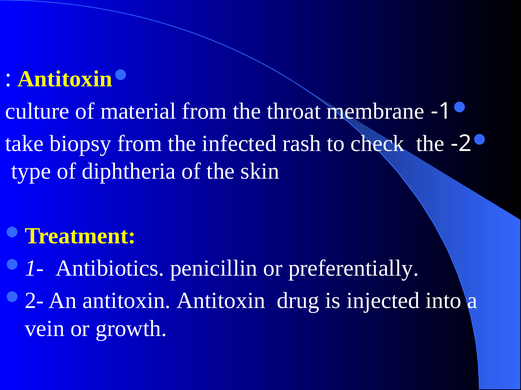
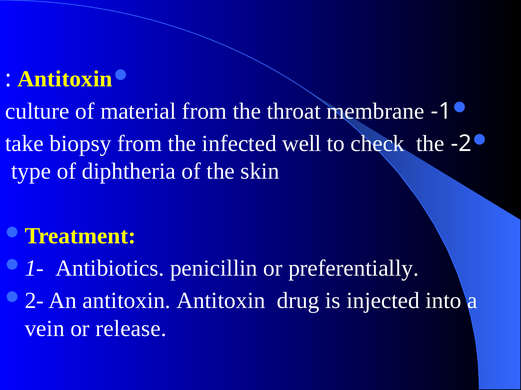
rash: rash -> well (302, 144)
growth: growth -> release (131, 329)
